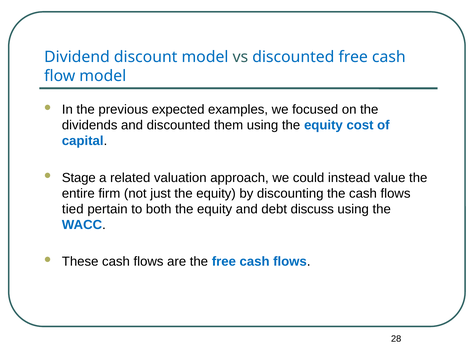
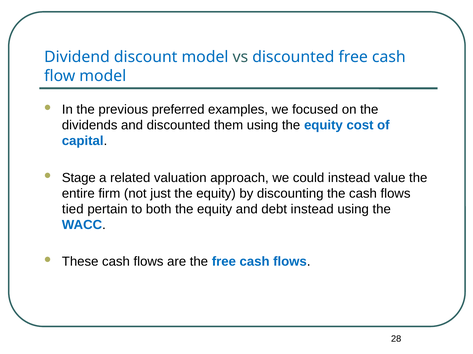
expected: expected -> preferred (178, 110)
debt discuss: discuss -> instead (312, 210)
